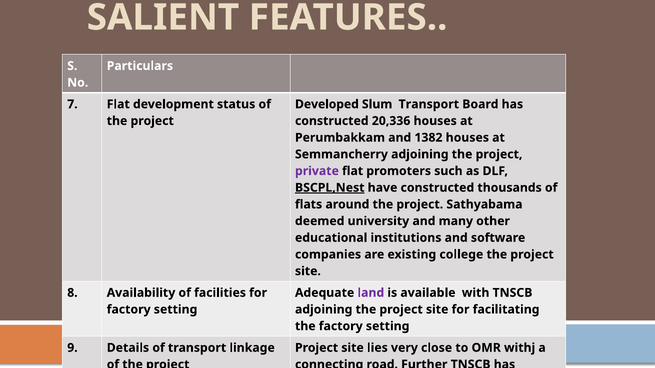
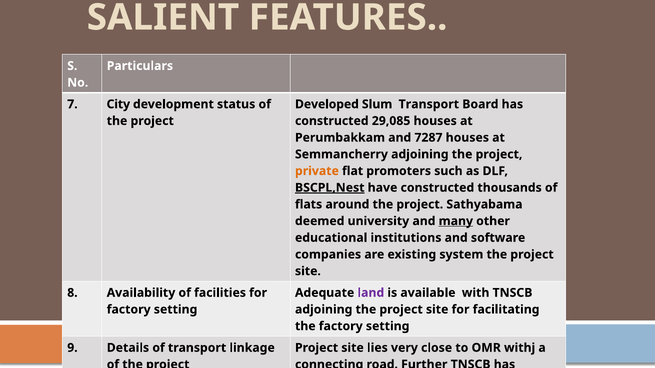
7 Flat: Flat -> City (118, 104)
20,336: 20,336 -> 29,085 (391, 121)
1382: 1382 -> 7287 (428, 138)
private colour: purple -> orange (317, 171)
many underline: none -> present (456, 221)
college: college -> system (461, 255)
